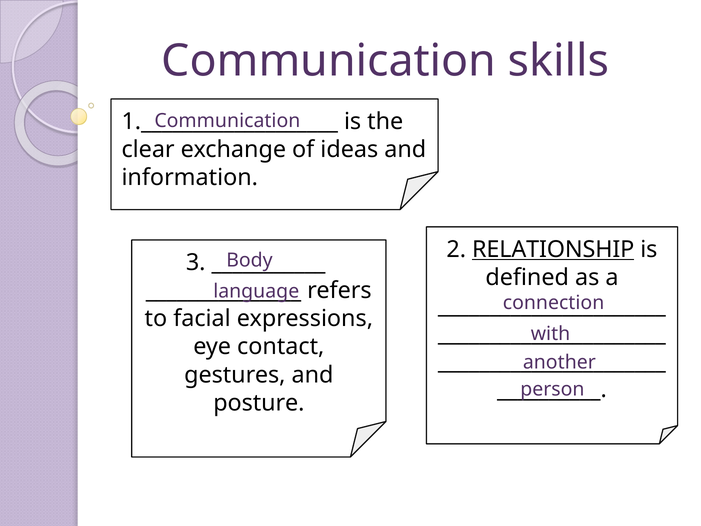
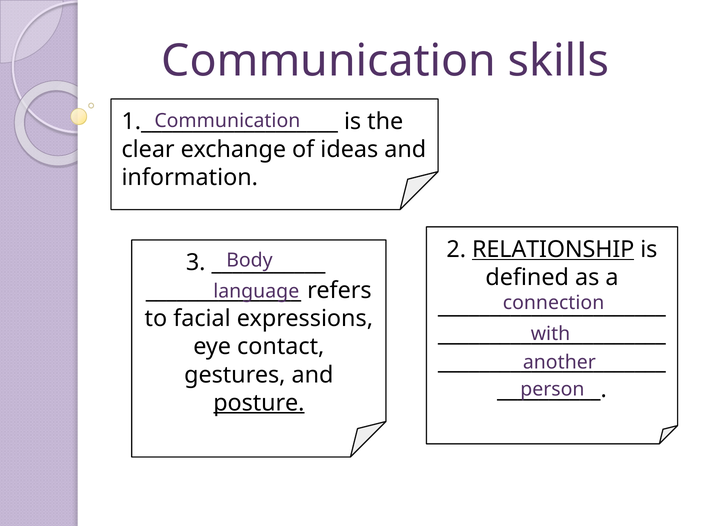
posture underline: none -> present (259, 403)
